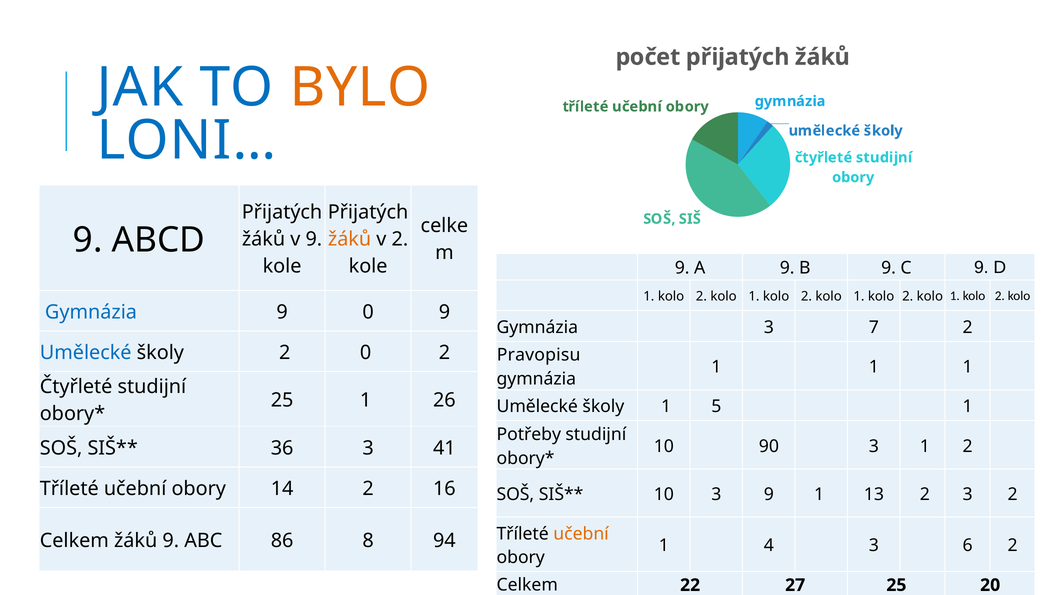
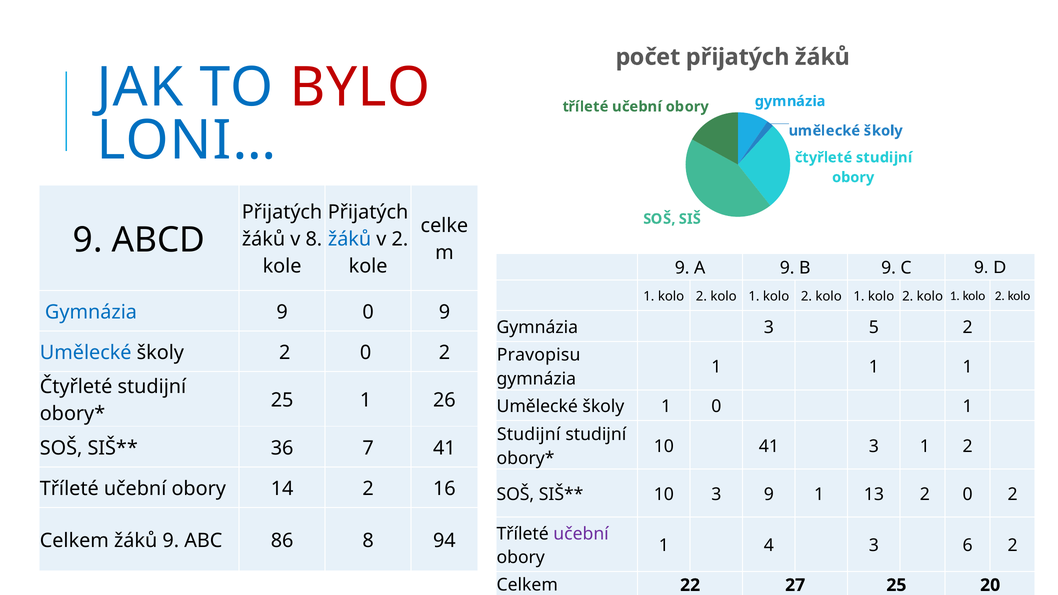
BYLO colour: orange -> red (360, 87)
v 9: 9 -> 8 (314, 239)
žáků colour: orange -> blue (350, 239)
7: 7 -> 5 (874, 327)
1 5: 5 -> 0 (716, 407)
Potřeby: Potřeby -> Studijní (529, 434)
10 90: 90 -> 41 (769, 446)
36 3: 3 -> 7 (368, 448)
13 2 3: 3 -> 0 (968, 495)
učební colour: orange -> purple (581, 534)
